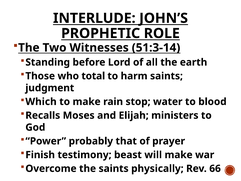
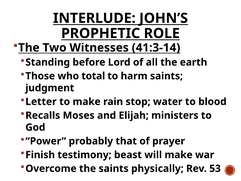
51:3-14: 51:3-14 -> 41:3-14 (156, 48)
Which: Which -> Letter (41, 102)
66: 66 -> 53 (215, 168)
